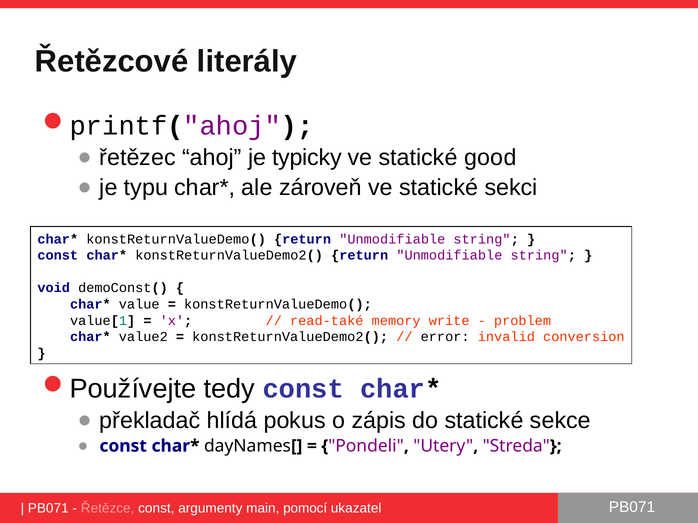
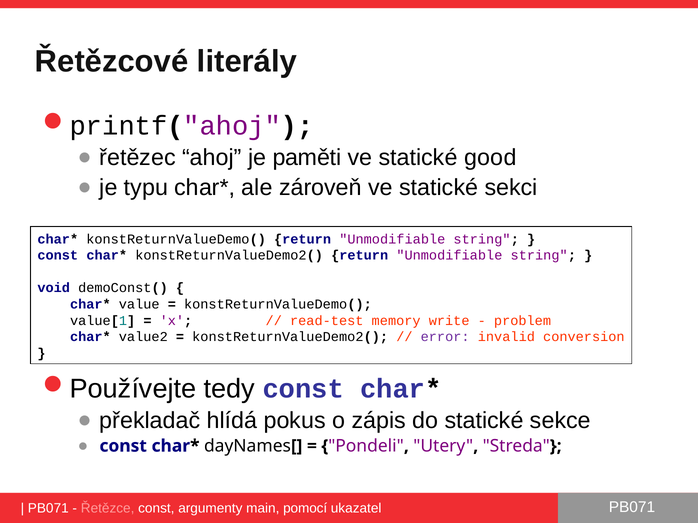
typicky: typicky -> paměti (307, 158)
read-také: read-také -> read-test (327, 321)
error colour: black -> purple (445, 337)
